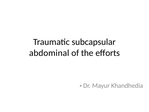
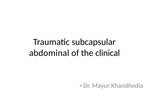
efforts: efforts -> clinical (108, 53)
